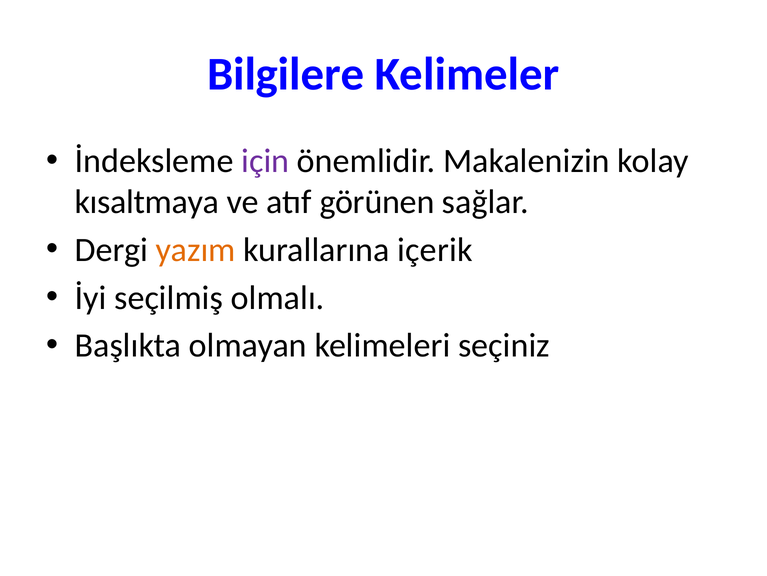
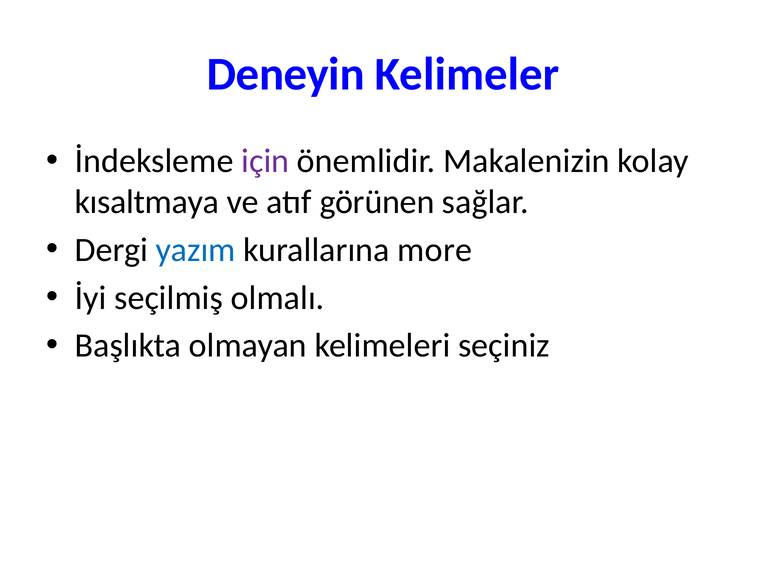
Bilgilere: Bilgilere -> Deneyin (286, 74)
yazım colour: orange -> blue (196, 250)
içerik: içerik -> more (435, 250)
